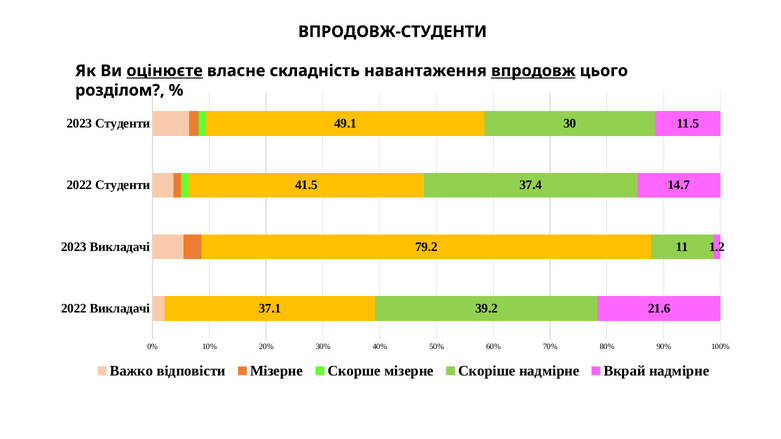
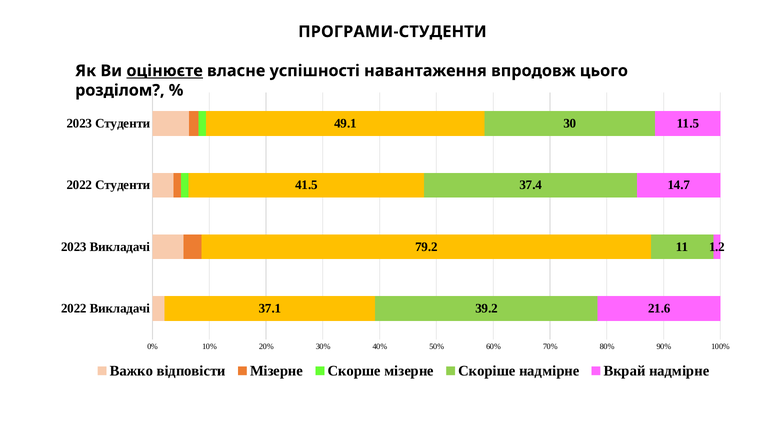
ВПРОДОВЖ-СТУДЕНТИ: ВПРОДОВЖ-СТУДЕНТИ -> ПРОГРАМИ-СТУДЕНТИ (392, 32)
складність: складність -> успішності (315, 71)
впродовж underline: present -> none (533, 71)
